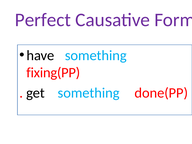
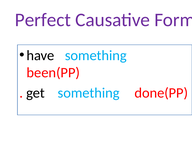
fixing(PP: fixing(PP -> been(PP (53, 73)
